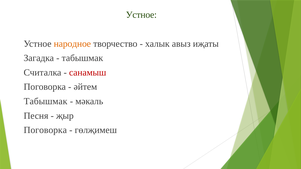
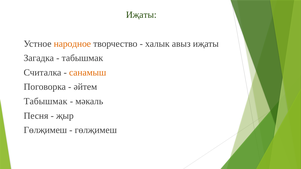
Устное: Устное -> Иҗаты (141, 15)
санамыш colour: red -> orange (88, 73)
Поговорка: Поговорка -> Гөлҗимеш (45, 130)
